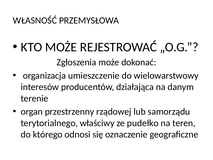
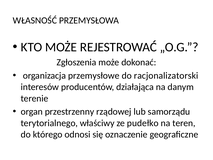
umieszczenie: umieszczenie -> przemysłowe (94, 75)
wielowarstwowy: wielowarstwowy -> racjonalizatorski (166, 75)
